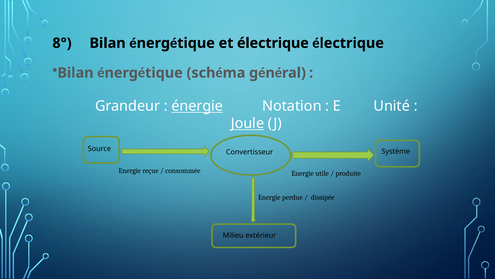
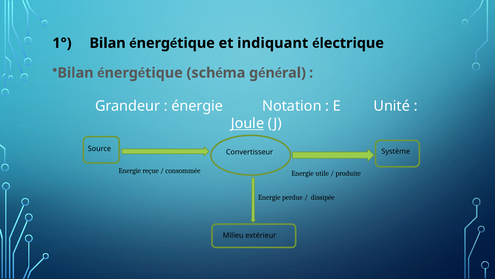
8°: 8° -> 1° (62, 43)
électrique: électrique -> indiquant (273, 43)
énergie underline: present -> none (197, 106)
